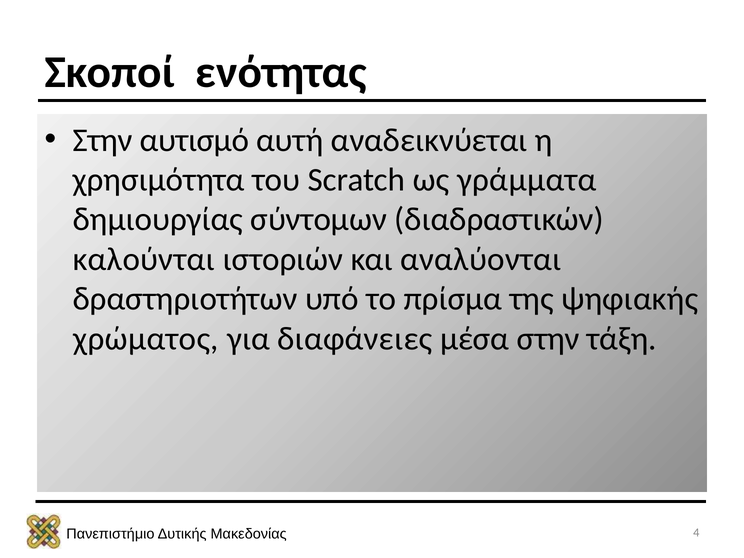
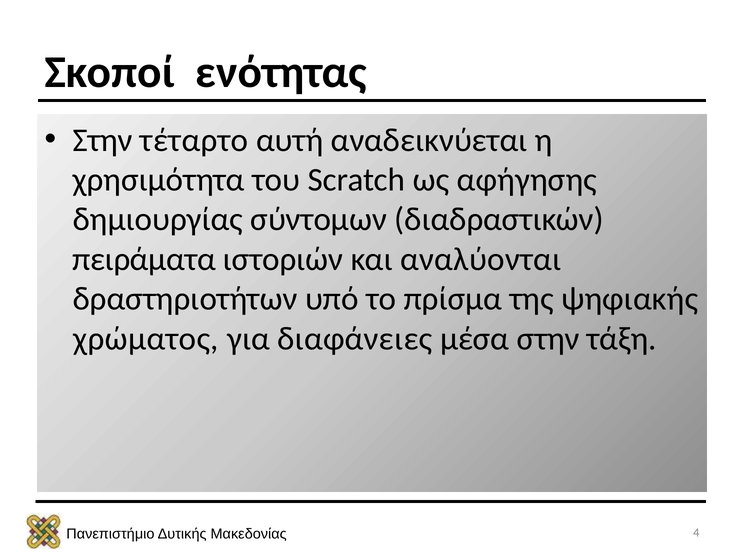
αυτισμό: αυτισμό -> τέταρτο (194, 140)
γράμματα: γράμματα -> αφήγησης (527, 180)
καλούνται: καλούνται -> πειράματα (144, 259)
